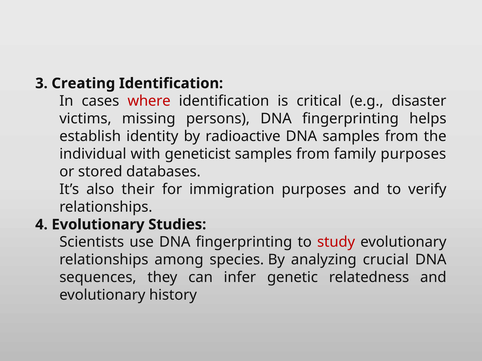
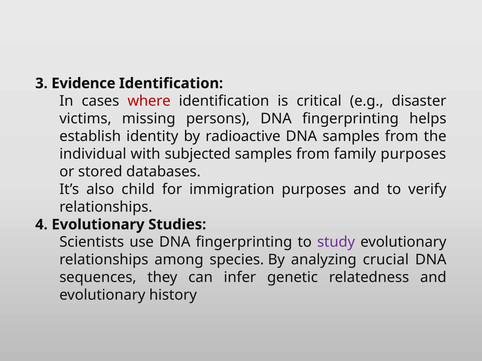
Creating: Creating -> Evidence (83, 83)
geneticist: geneticist -> subjected (198, 154)
their: their -> child (138, 189)
study colour: red -> purple (336, 242)
